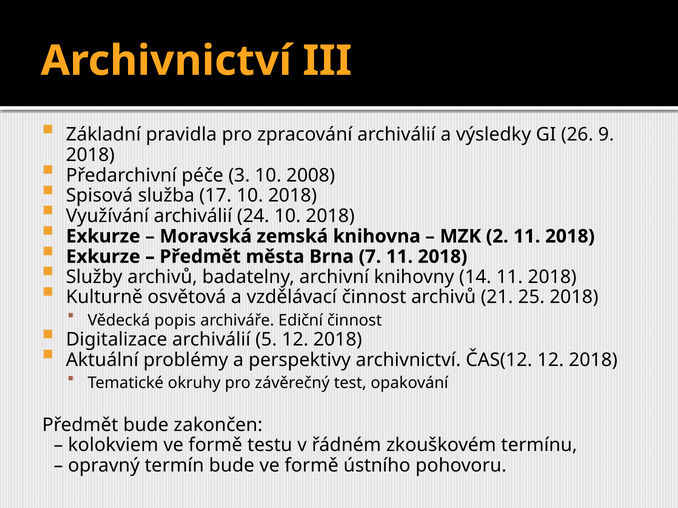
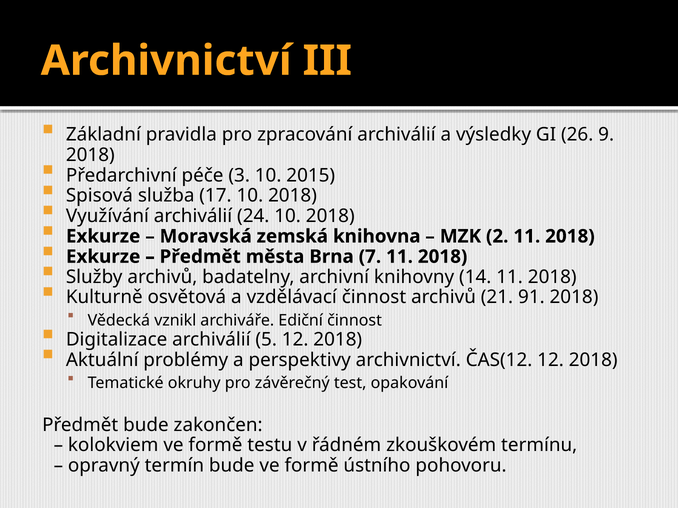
2008: 2008 -> 2015 (311, 176)
25: 25 -> 91 (531, 298)
popis: popis -> vznikl (175, 321)
